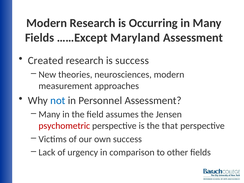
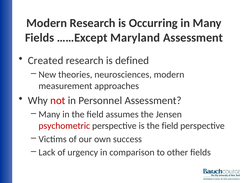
is success: success -> defined (132, 61)
not colour: blue -> red (58, 100)
is the that: that -> field (170, 126)
